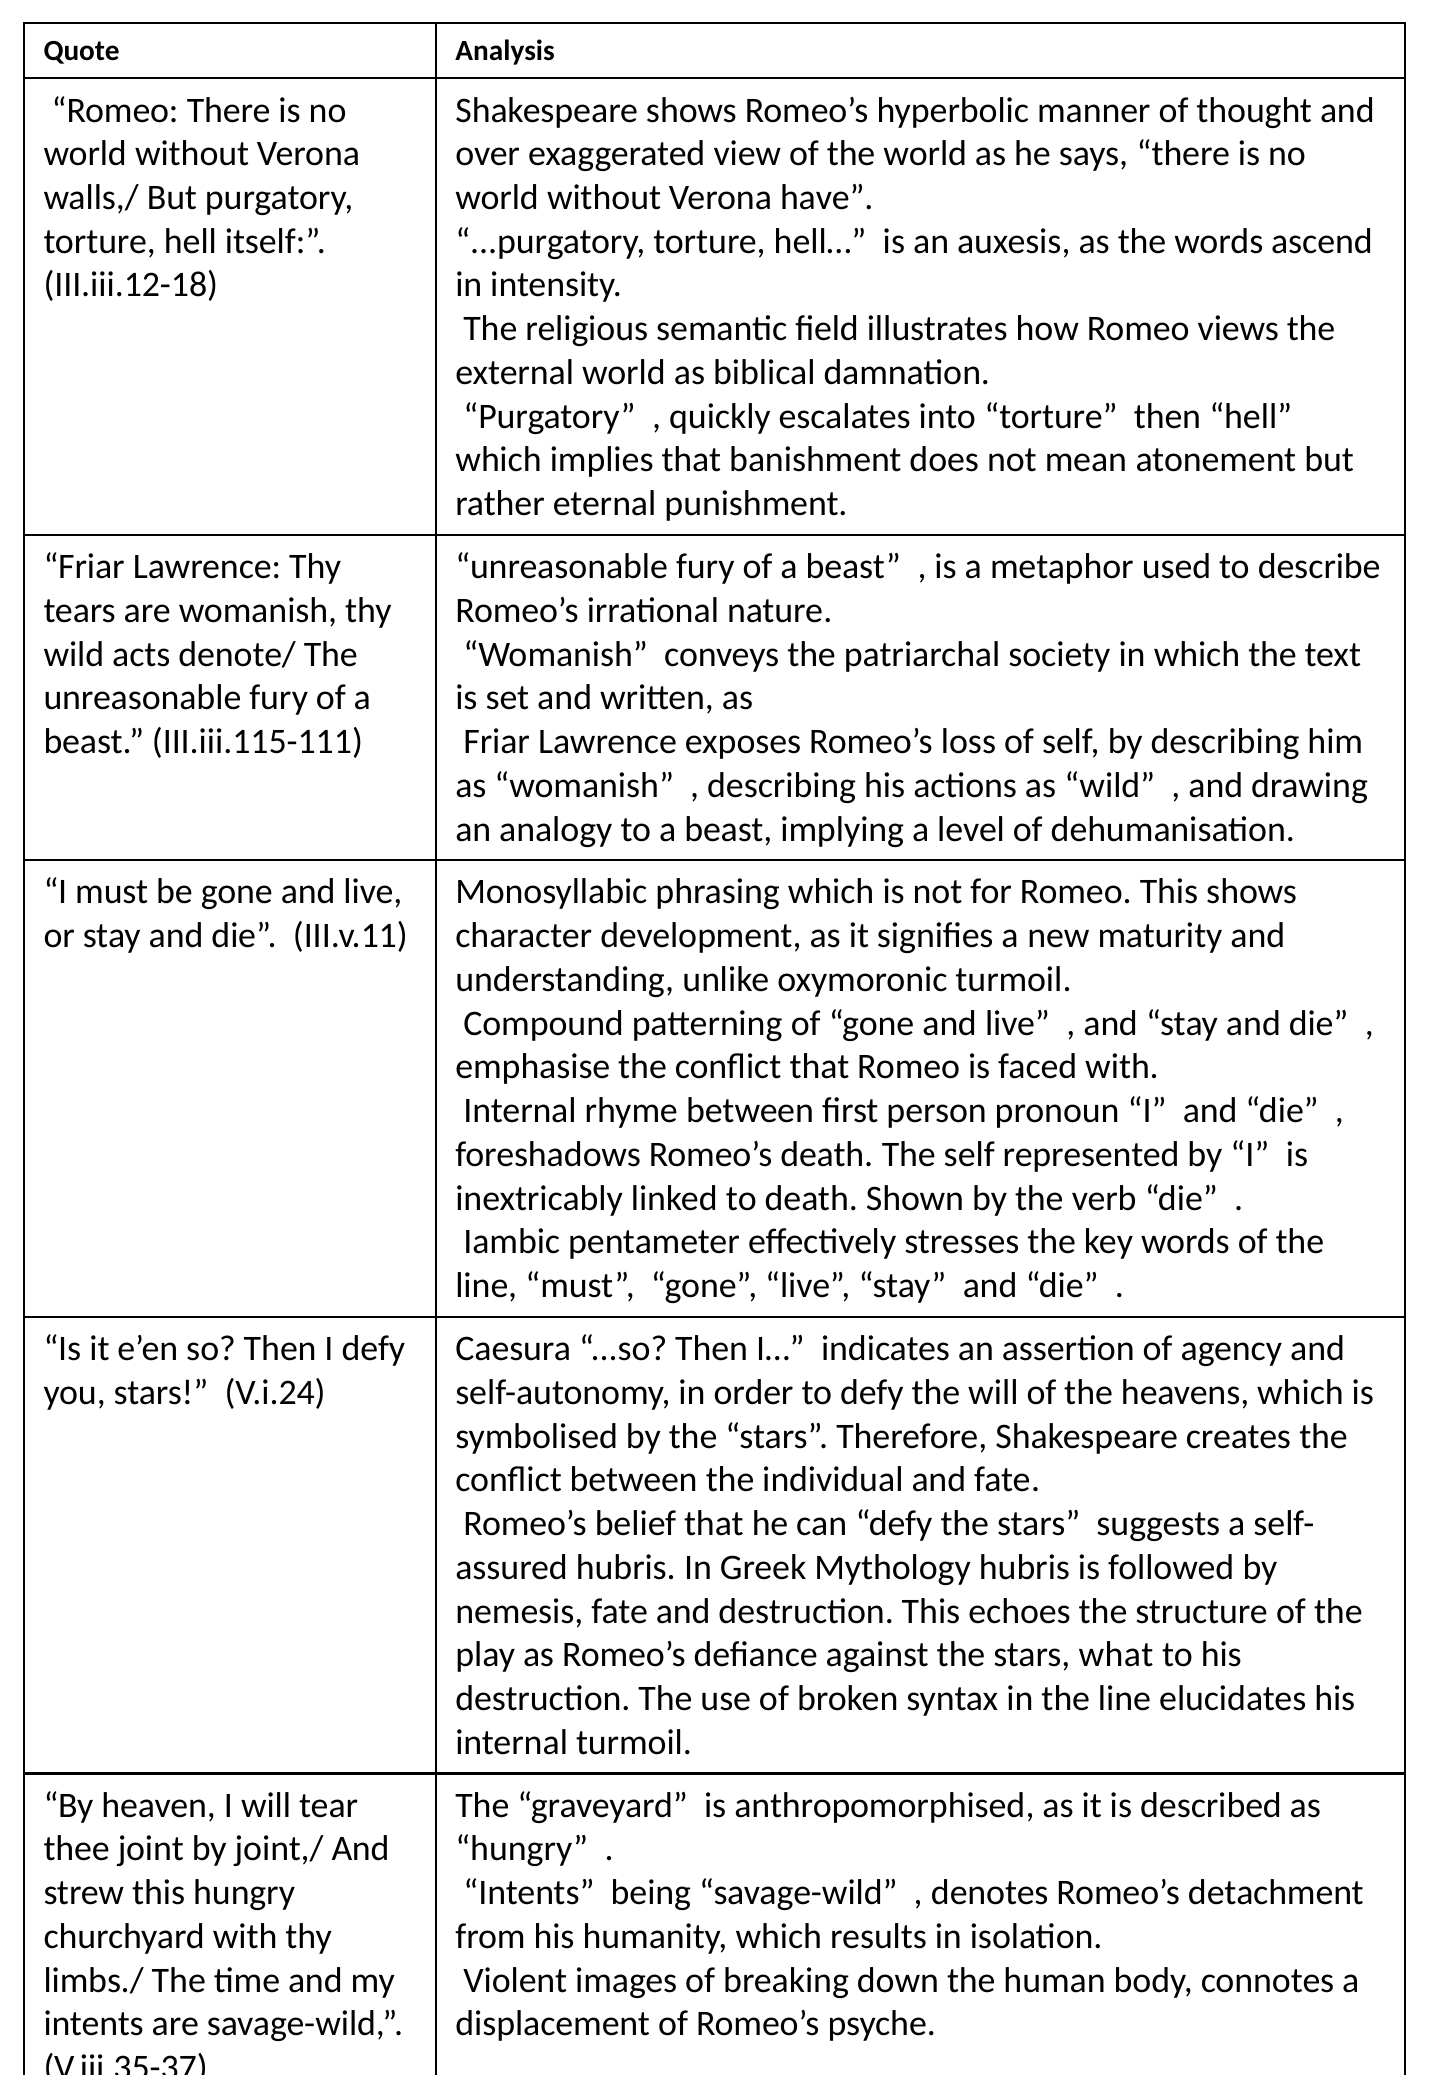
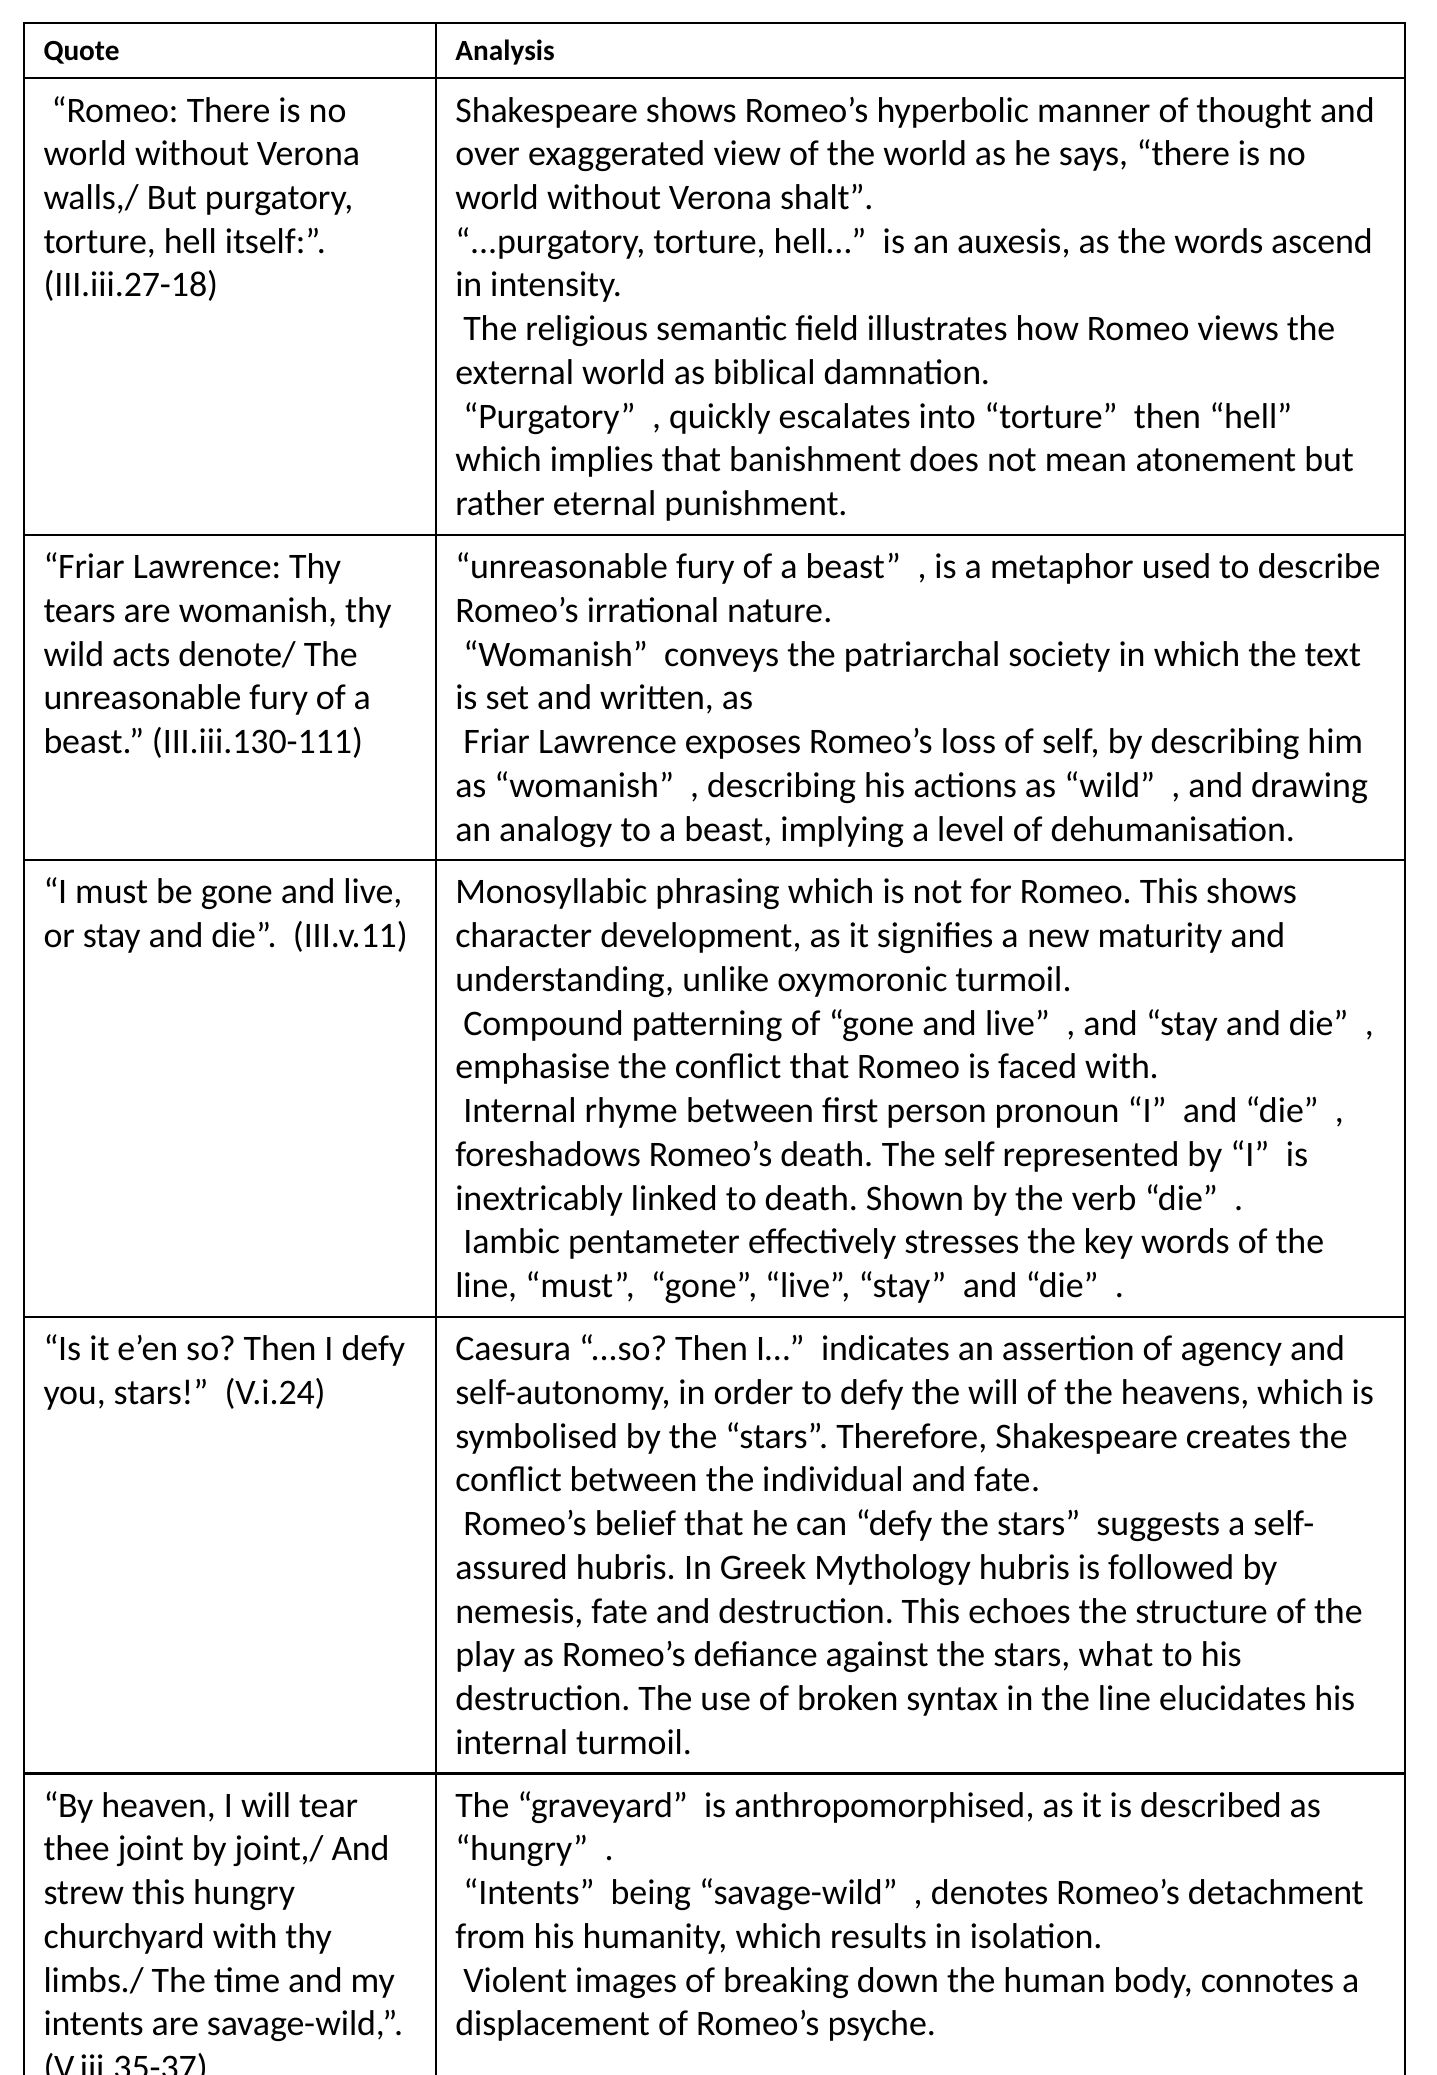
have: have -> shalt (827, 198)
III.iii.12-18: III.iii.12-18 -> III.iii.27-18 (131, 285)
III.iii.115-111: III.iii.115-111 -> III.iii.130-111 (257, 742)
